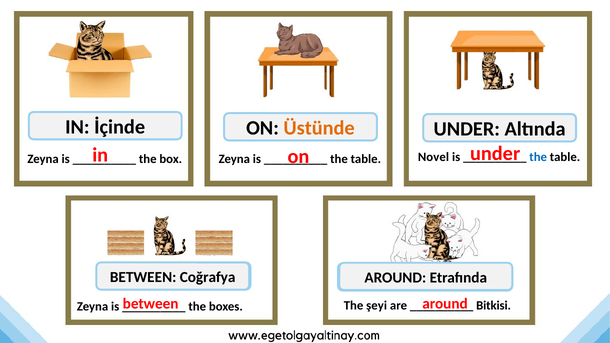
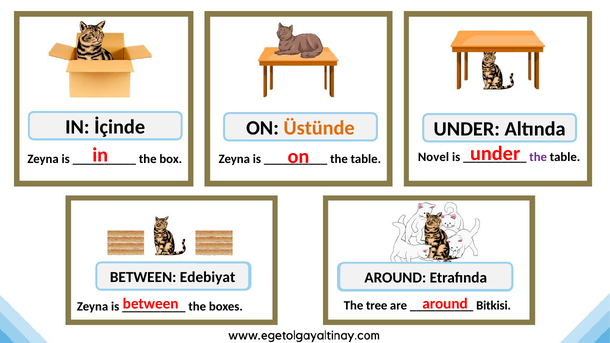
the colour: blue -> purple (538, 157)
Coğrafya: Coğrafya -> Edebiyat (208, 277)
şeyi: şeyi -> tree (377, 305)
